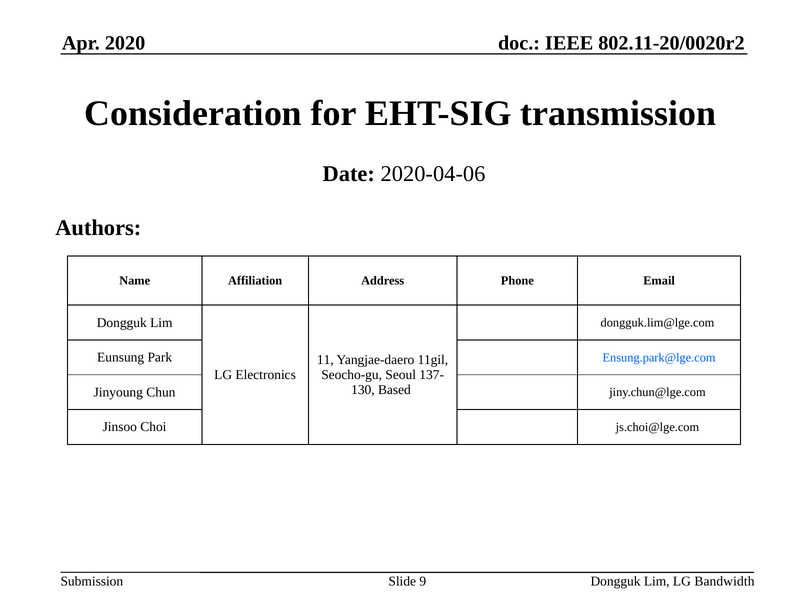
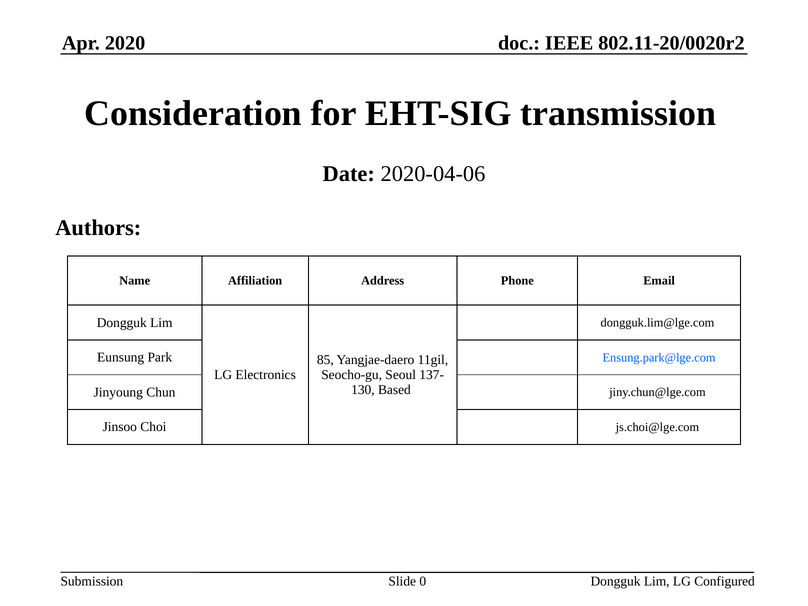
11: 11 -> 85 (325, 360)
9: 9 -> 0 (423, 581)
Bandwidth: Bandwidth -> Configured (725, 581)
